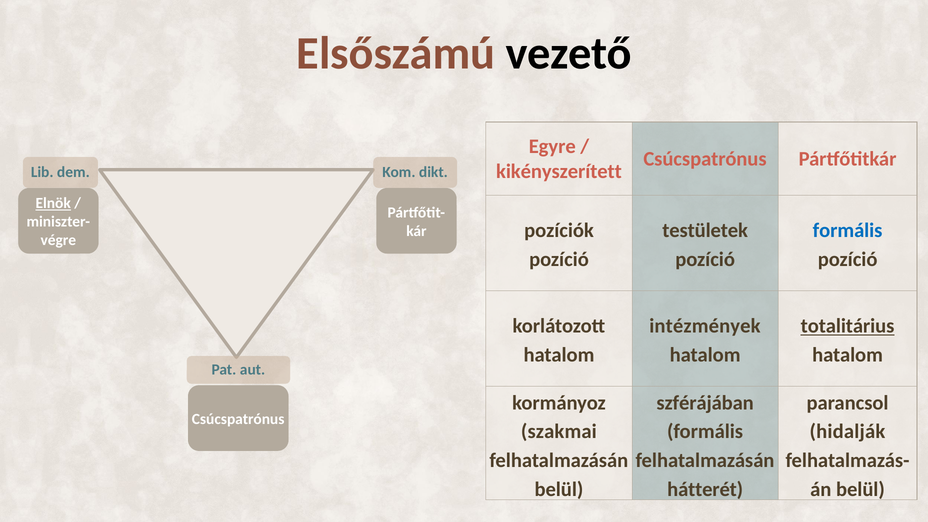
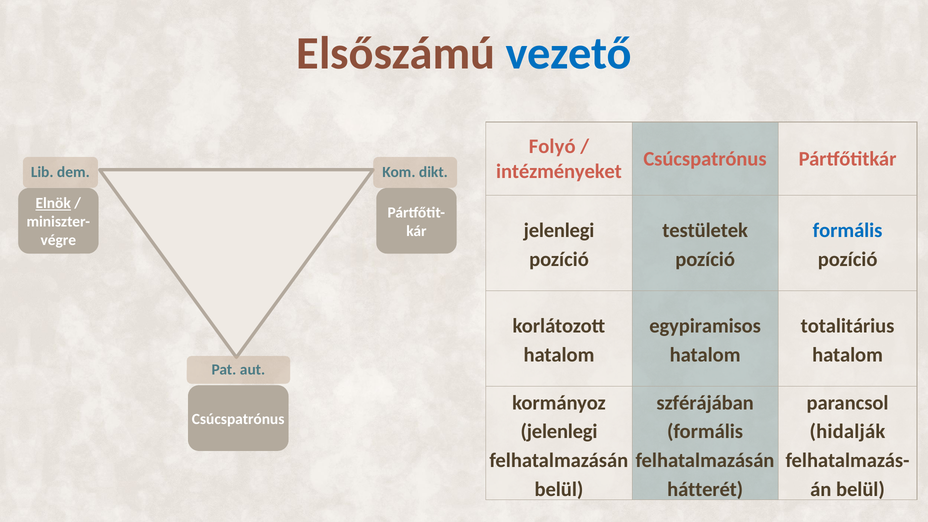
vezető colour: black -> blue (569, 53)
Egyre: Egyre -> Folyó (552, 146)
kikényszerített: kikényszerített -> intézményeket (559, 172)
pozíciók: pozíciók -> jelenlegi (559, 231)
intézmények: intézmények -> egypiramisos (705, 326)
totalitárius underline: present -> none (848, 326)
szakmai: szakmai -> jelenlegi (559, 432)
